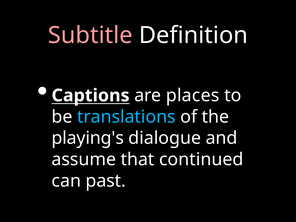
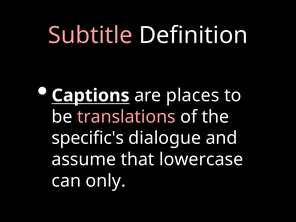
translations colour: light blue -> pink (126, 117)
playing's: playing's -> specific's (88, 138)
continued: continued -> lowercase (201, 159)
past: past -> only (106, 181)
